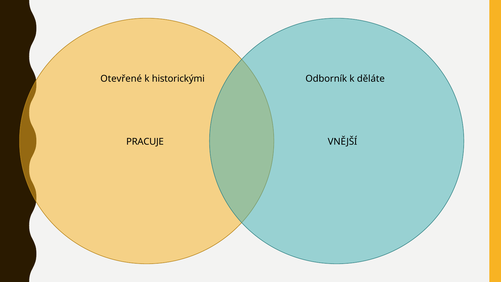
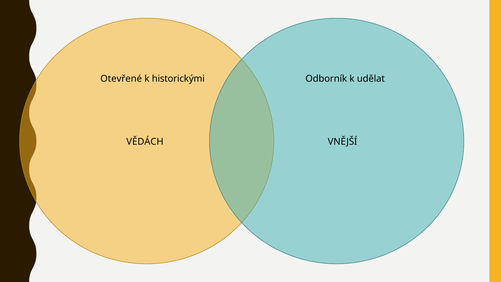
děláte: děláte -> udělat (371, 79)
PRACUJE: PRACUJE -> VĚDÁCH (145, 142)
